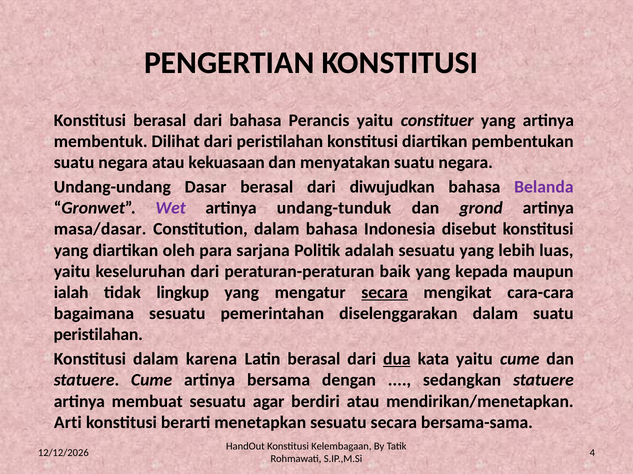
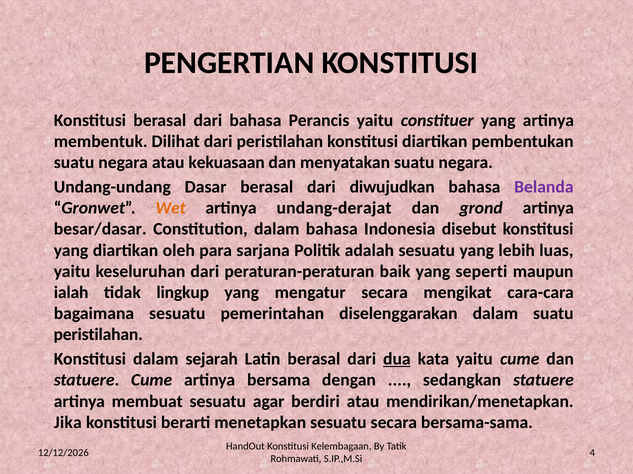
Wet colour: purple -> orange (171, 208)
undang-tunduk: undang-tunduk -> undang-derajat (334, 208)
masa/dasar: masa/dasar -> besar/dasar (100, 230)
kepada: kepada -> seperti (481, 272)
secara underline: present -> none (385, 293)
karena: karena -> sejarah (212, 360)
Arti: Arti -> Jika (68, 423)
